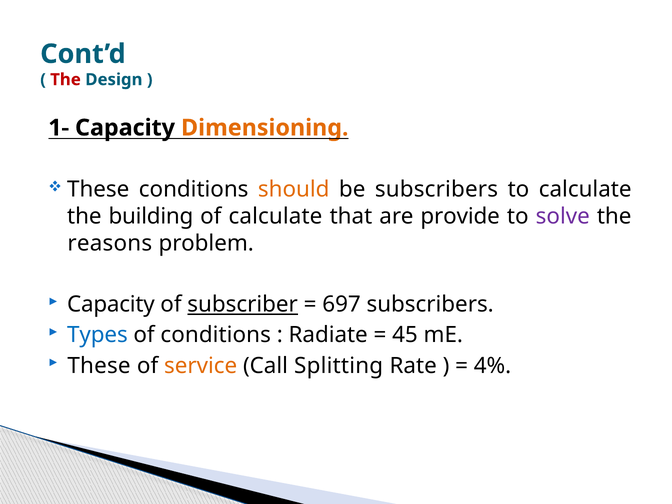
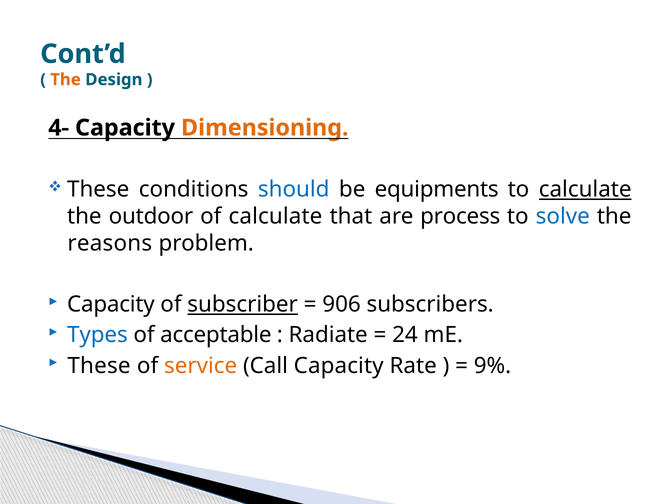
The colour: red -> orange (66, 80)
1-: 1- -> 4- (59, 128)
should colour: orange -> blue (294, 189)
be subscribers: subscribers -> equipments (437, 189)
calculate underline: none -> present (585, 189)
building: building -> outdoor (151, 216)
provide: provide -> process (460, 216)
solve colour: purple -> blue (563, 216)
697: 697 -> 906 (342, 304)
of conditions: conditions -> acceptable (216, 335)
45: 45 -> 24 (405, 335)
Call Splitting: Splitting -> Capacity (339, 366)
4%: 4% -> 9% (492, 366)
